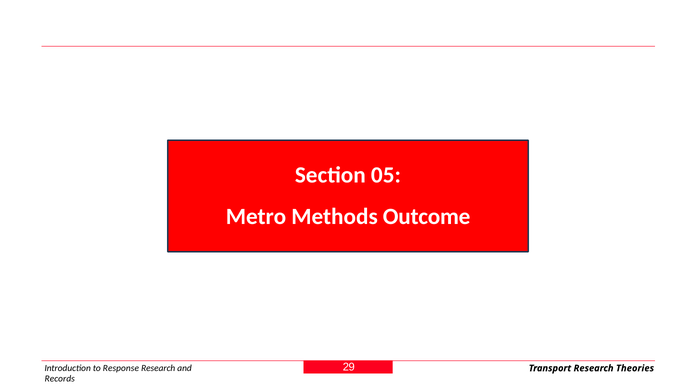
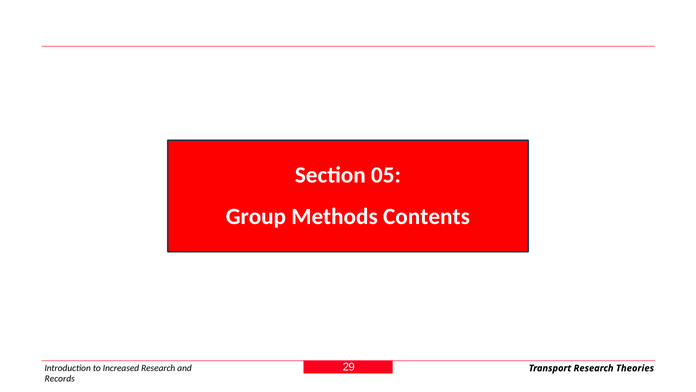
Metro: Metro -> Group (256, 216)
Outcome: Outcome -> Contents (426, 216)
Response: Response -> Increased (121, 368)
